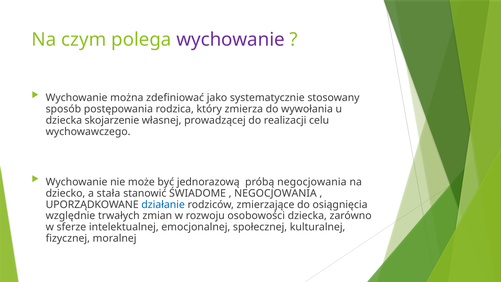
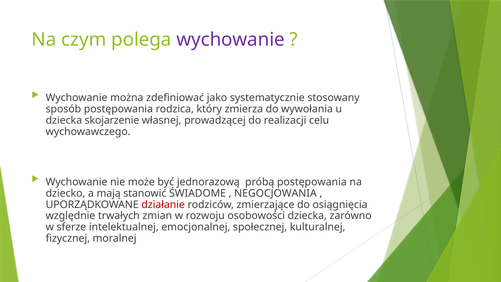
próbą negocjowania: negocjowania -> postępowania (312, 182)
stała: stała -> mają (109, 193)
działanie colour: blue -> red (163, 204)
